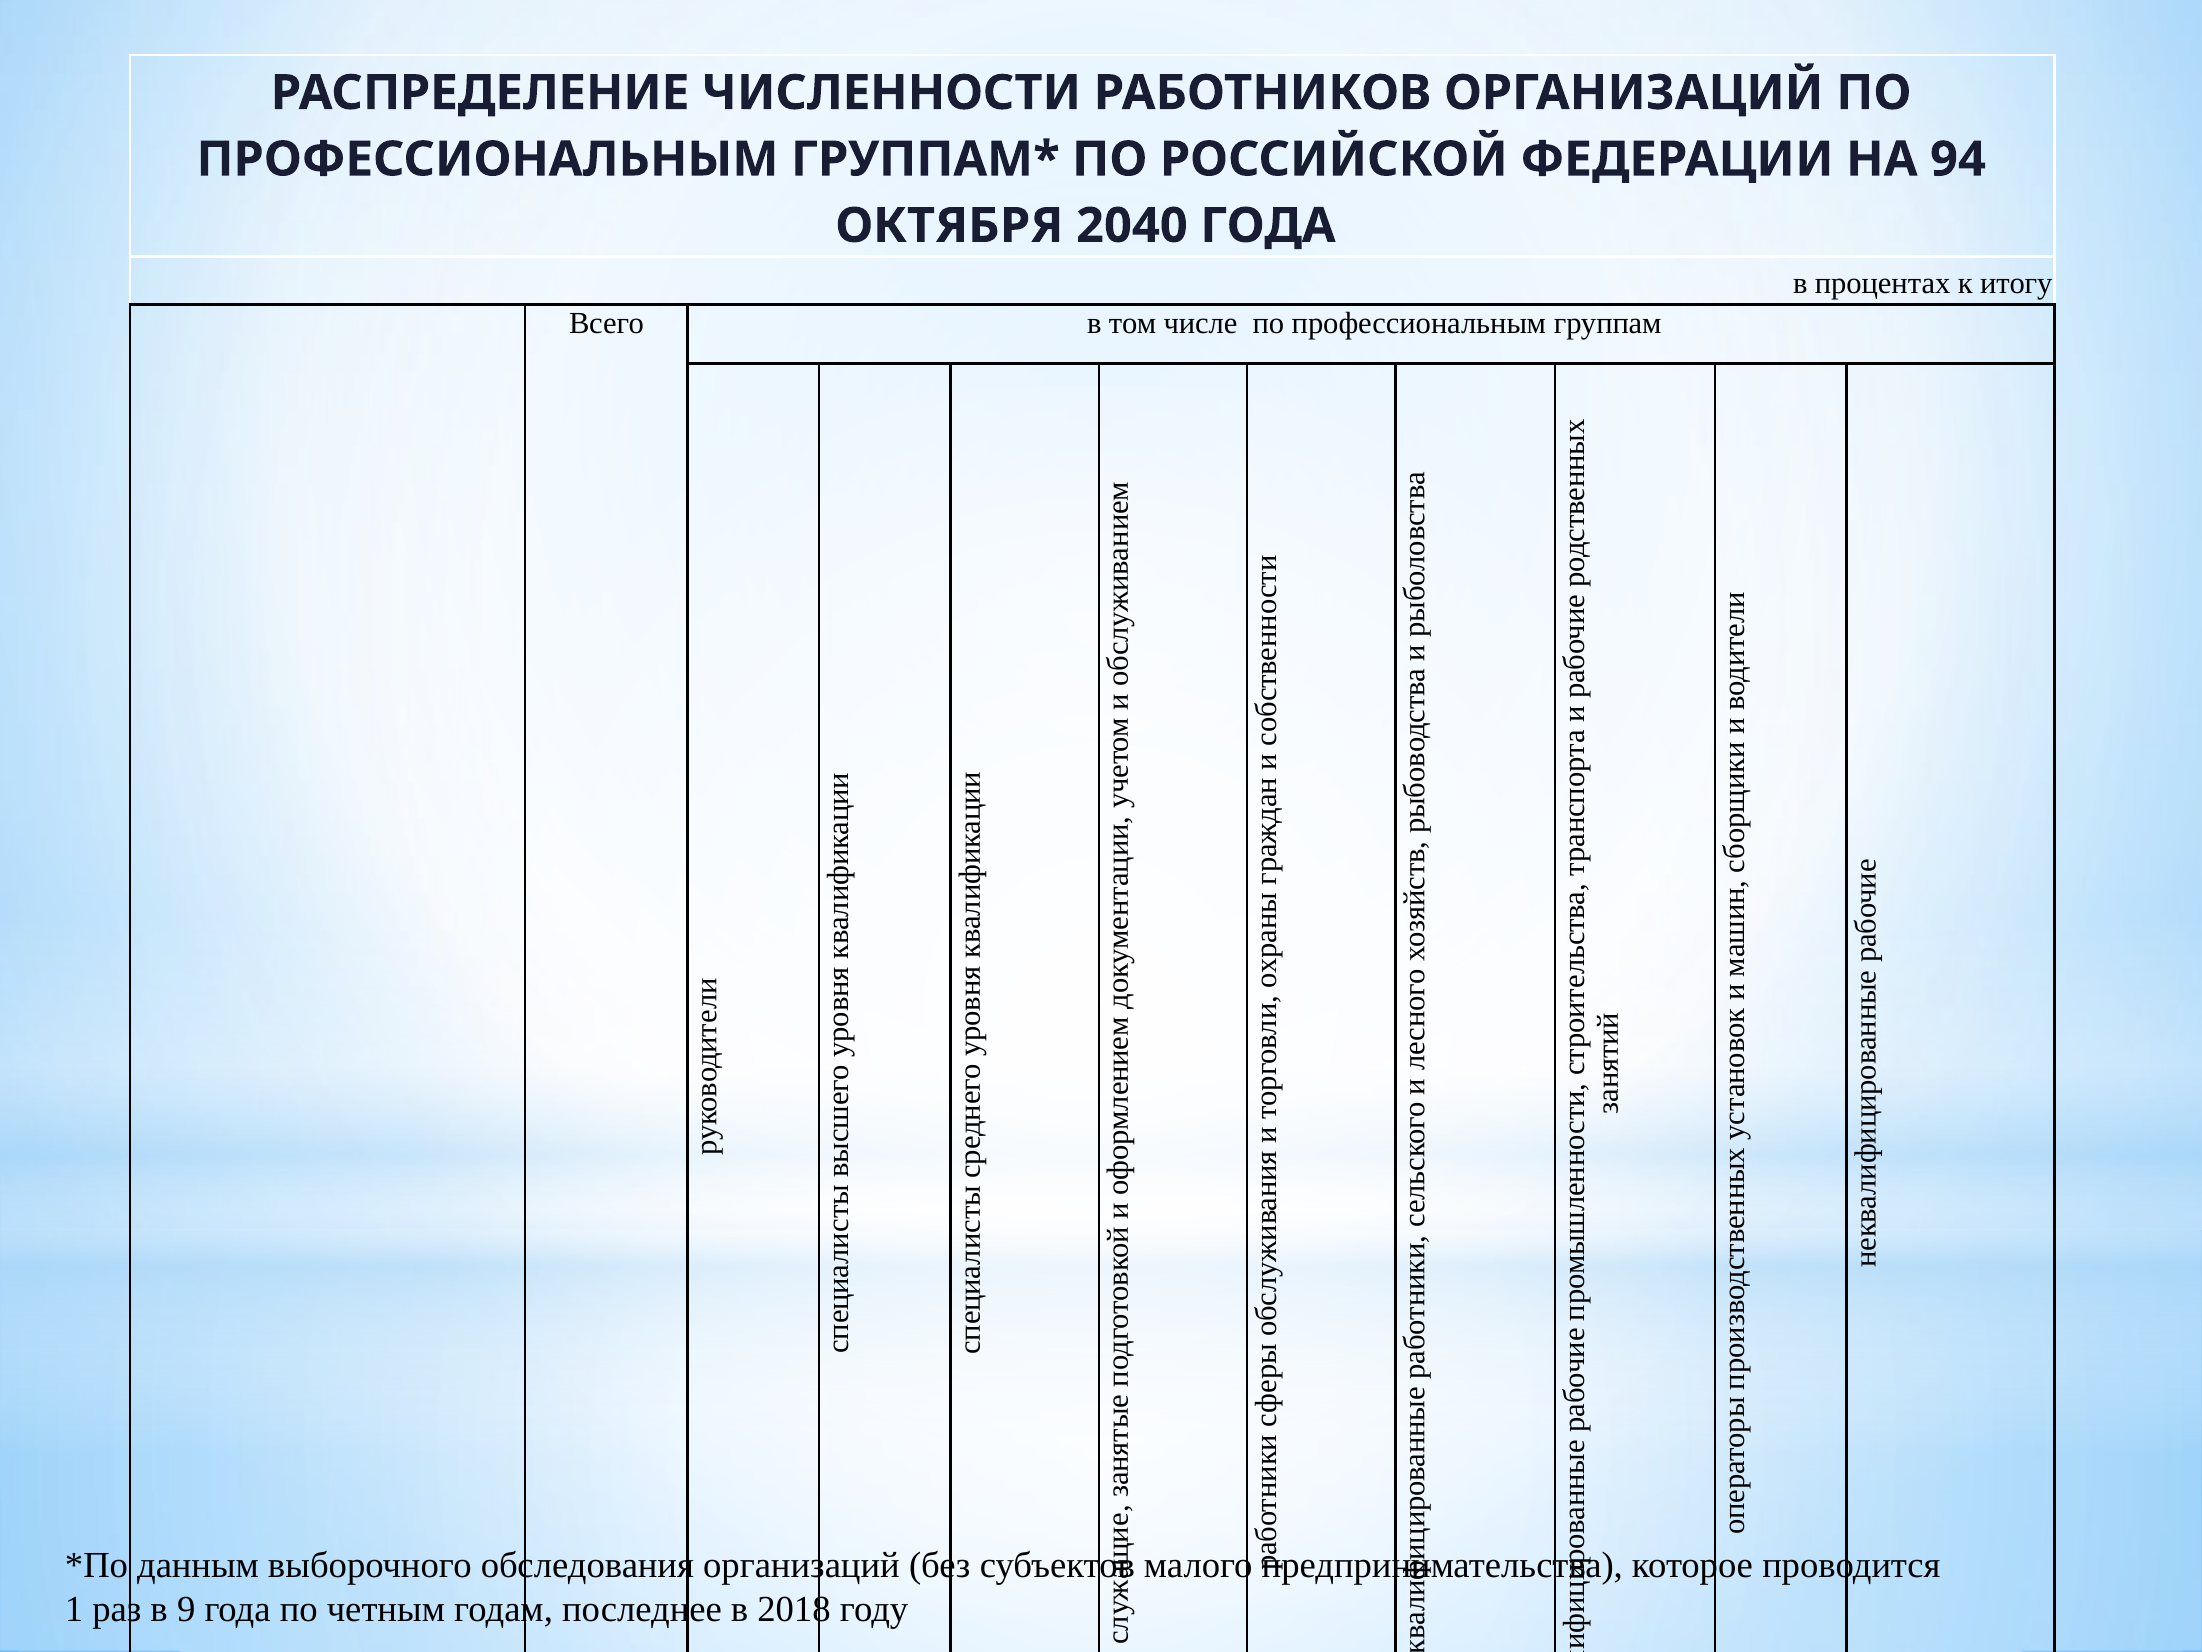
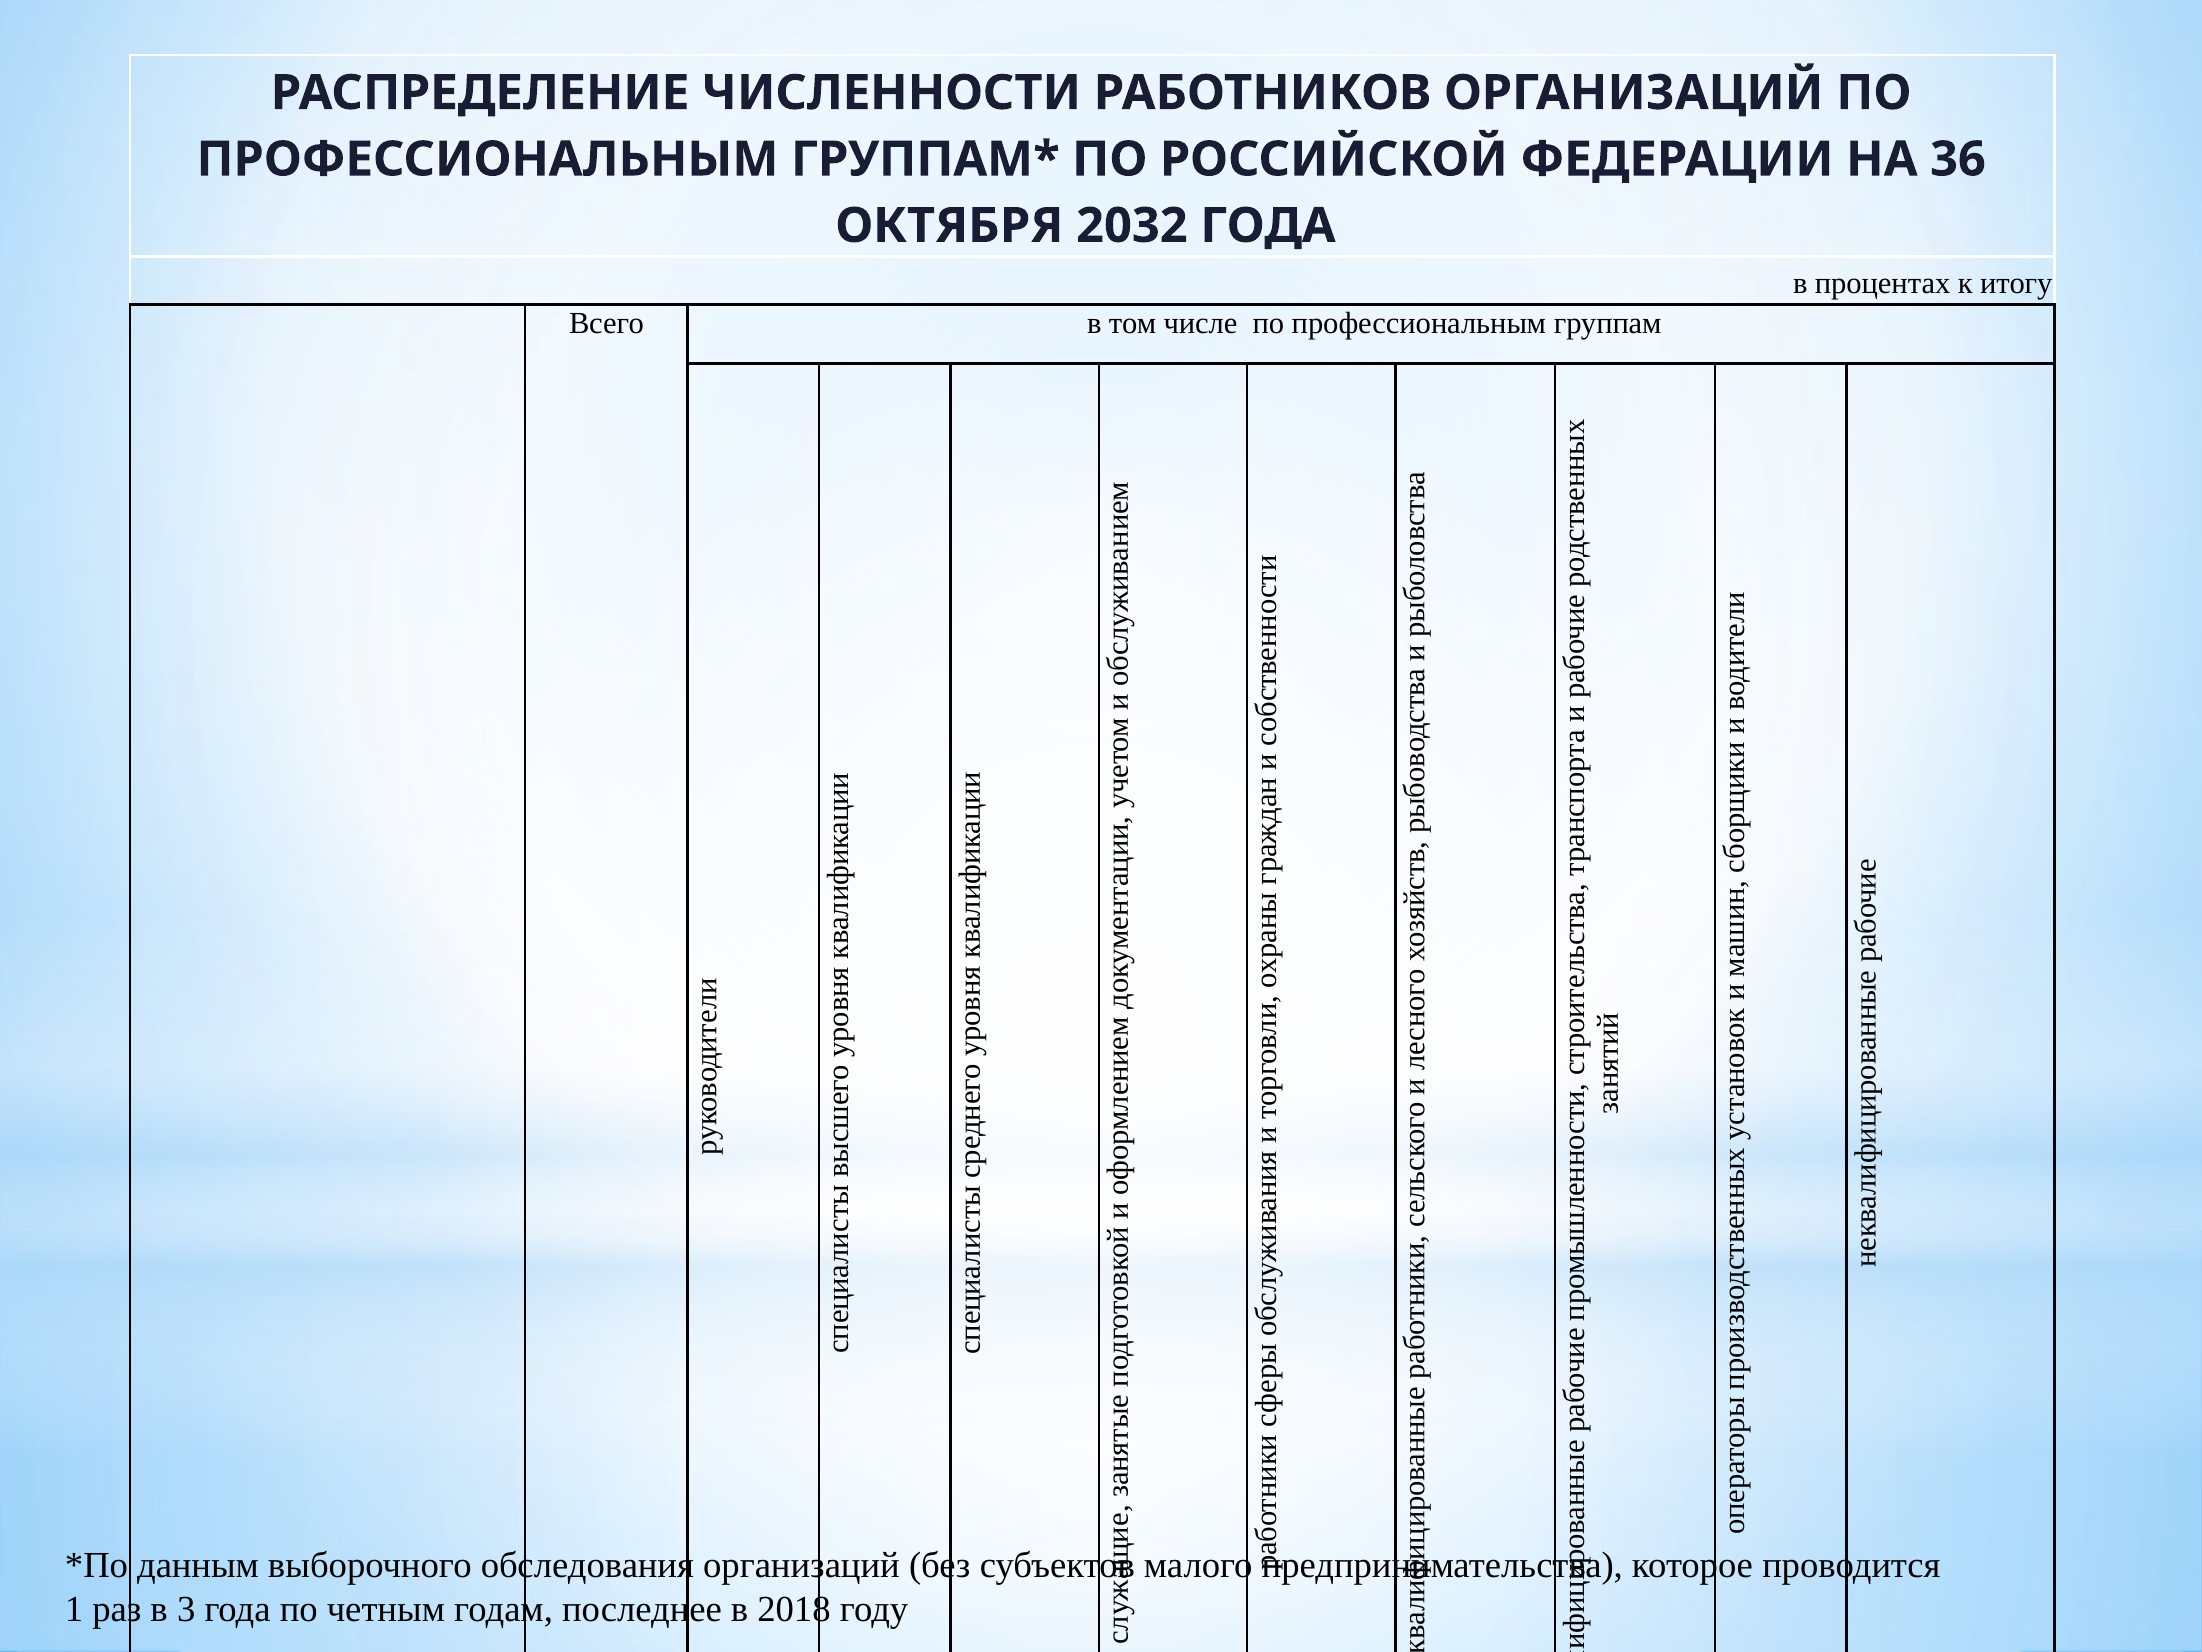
94: 94 -> 36 (1958, 159)
2040: 2040 -> 2032 (1132, 226)
9: 9 -> 3 (186, 1609)
